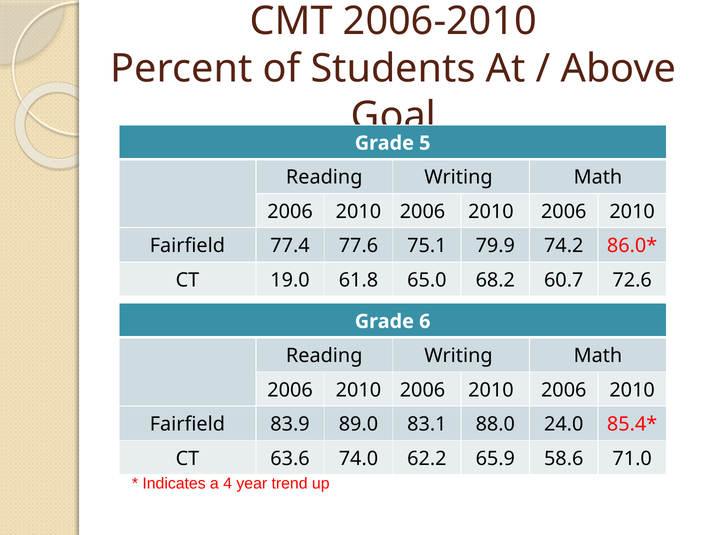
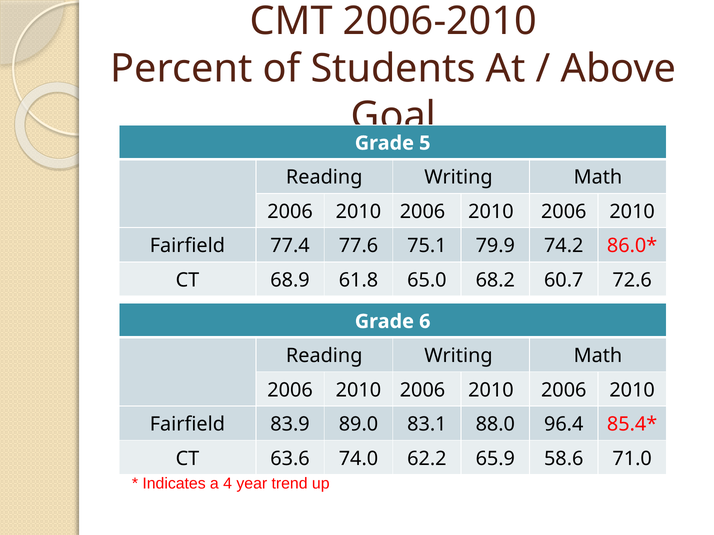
19.0: 19.0 -> 68.9 (290, 280)
24.0: 24.0 -> 96.4 (564, 425)
